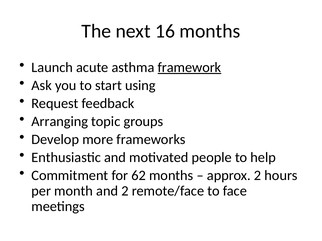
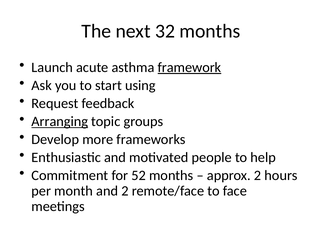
16: 16 -> 32 (165, 31)
Arranging underline: none -> present (60, 122)
62: 62 -> 52 (139, 176)
